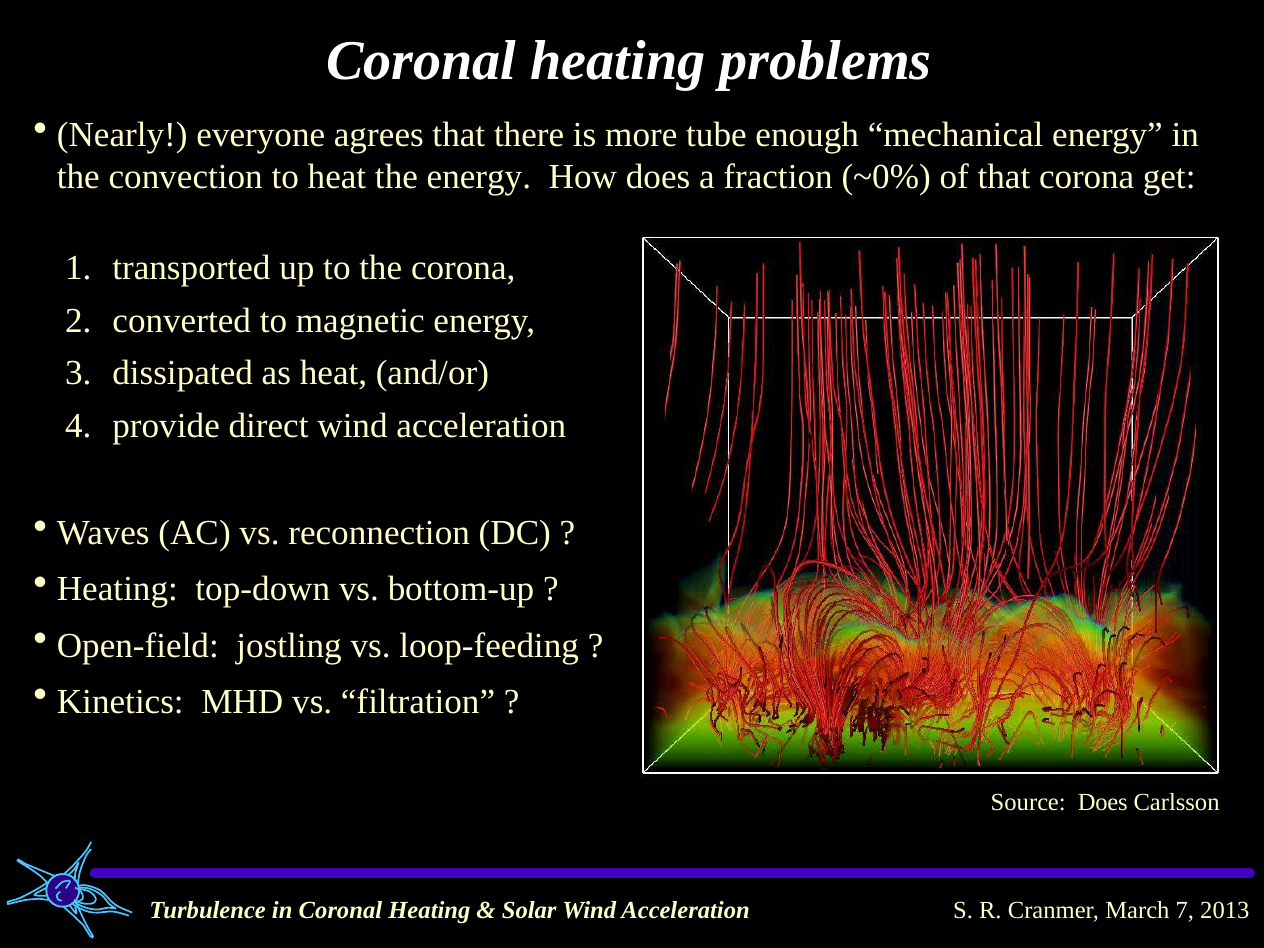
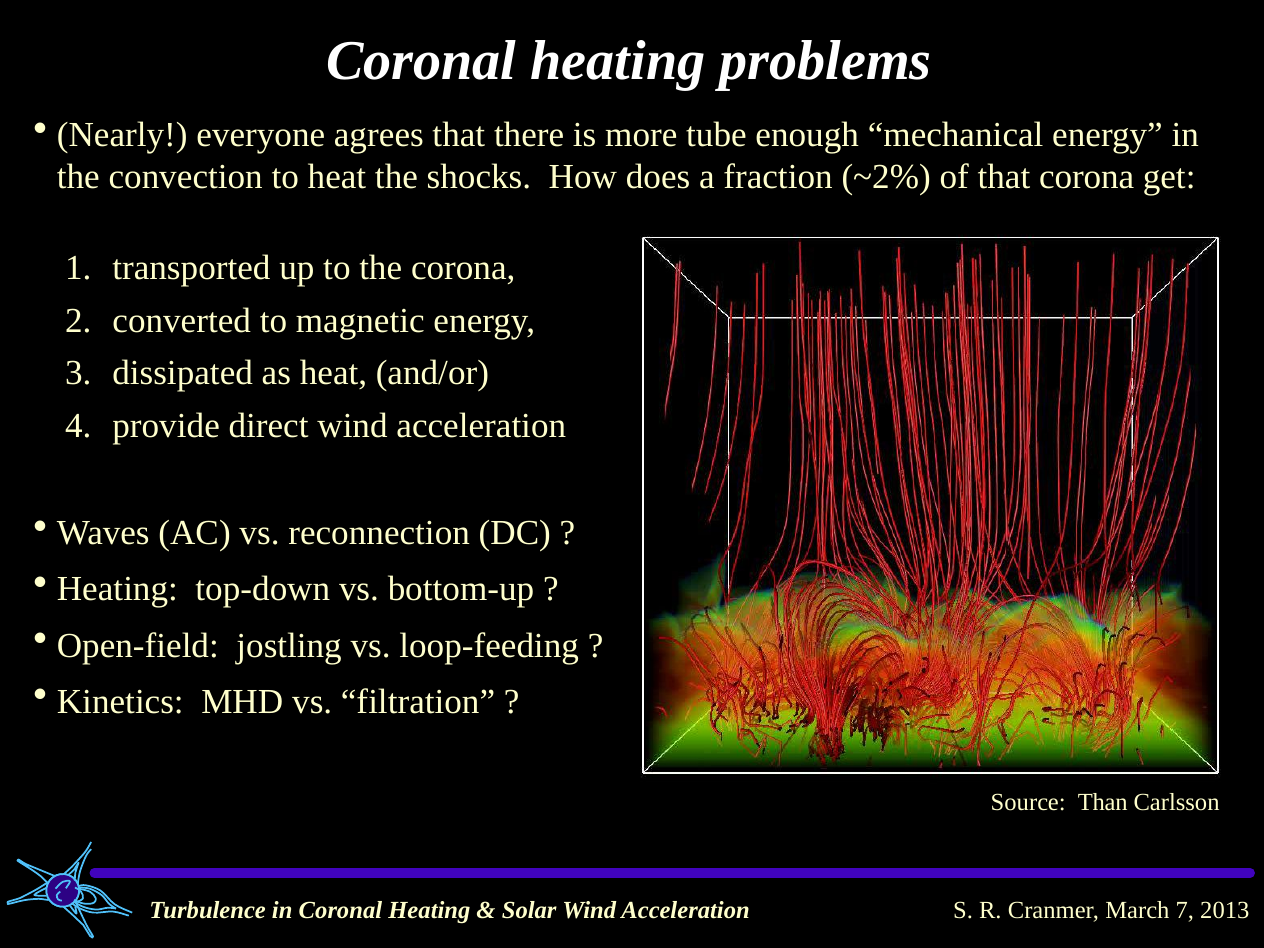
the energy: energy -> shocks (479, 177)
~0%: ~0% -> ~2% (886, 177)
Source Does: Does -> Than (1103, 802)
